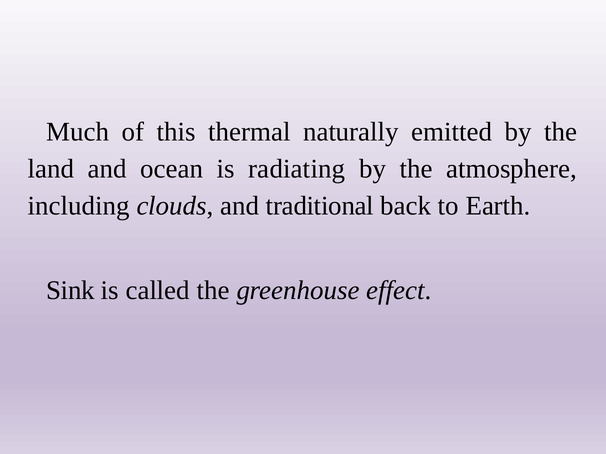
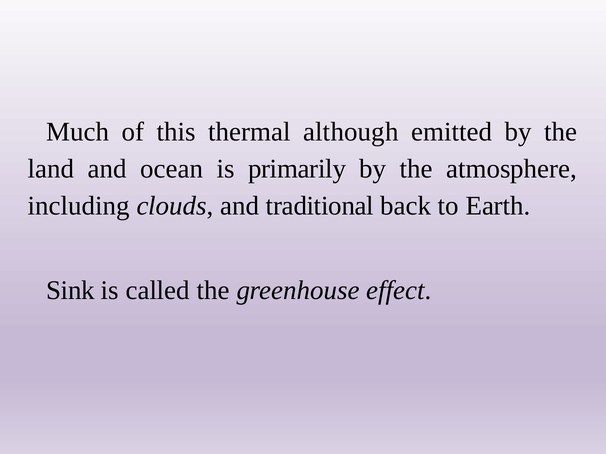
naturally: naturally -> although (351, 132)
radiating: radiating -> primarily (297, 169)
